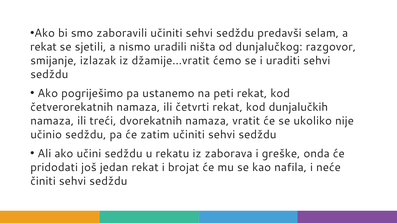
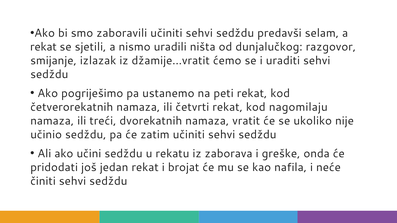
dunjalučkih: dunjalučkih -> nagomilaju (298, 107)
